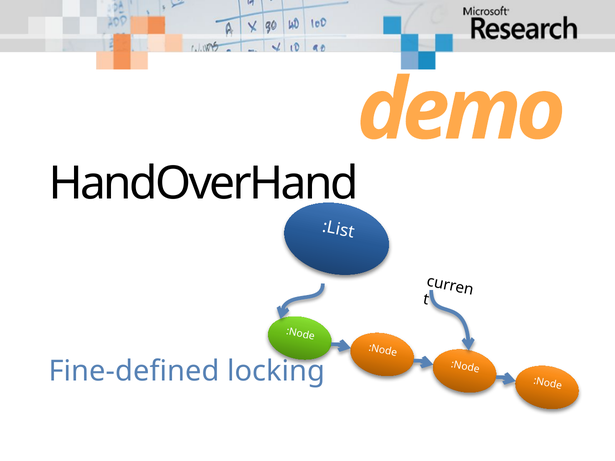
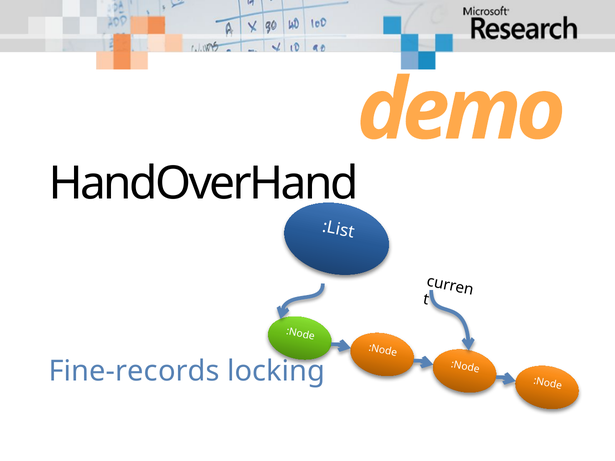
Fine-defined: Fine-defined -> Fine-records (134, 371)
